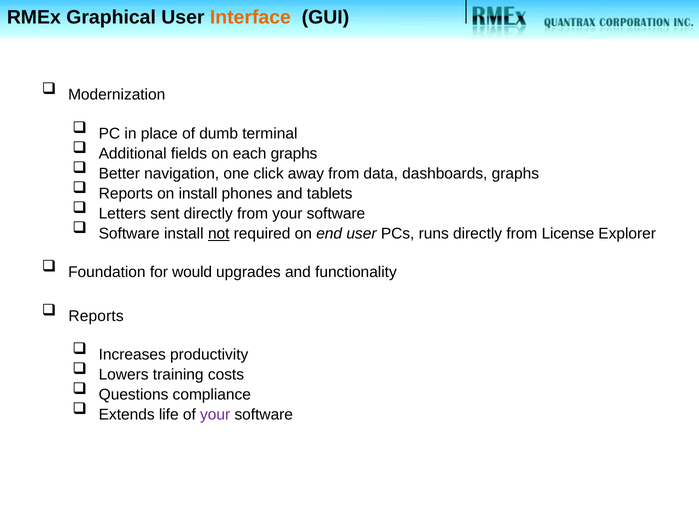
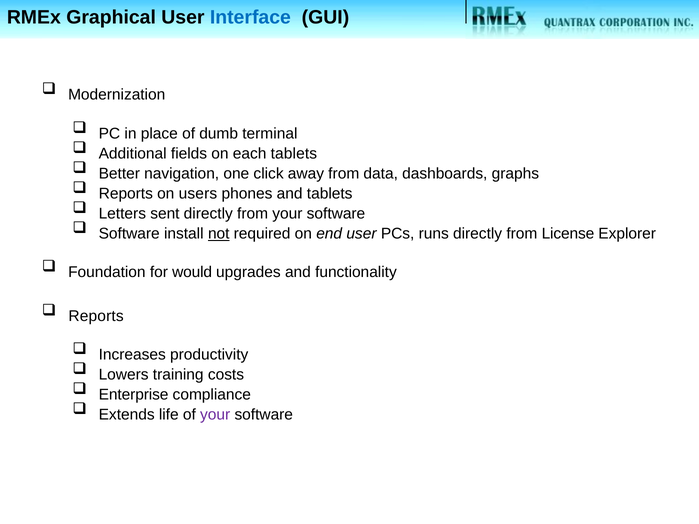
Interface colour: orange -> blue (250, 17)
each graphs: graphs -> tablets (294, 154)
on install: install -> users (198, 194)
Questions: Questions -> Enterprise (134, 395)
